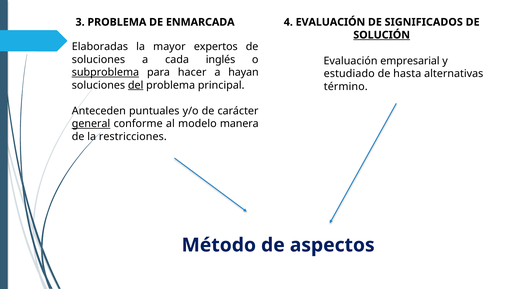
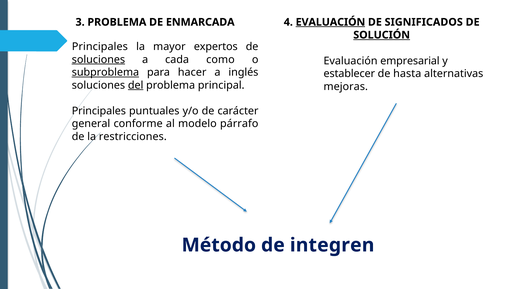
EVALUACIÓN underline: none -> present (330, 22)
Elaboradas: Elaboradas -> Principales (100, 47)
soluciones underline: none -> present (98, 60)
inglés: inglés -> como (220, 60)
hayan: hayan -> inglés (243, 73)
estudiado: estudiado -> establecer (349, 74)
término: término -> mejoras (346, 87)
Anteceden: Anteceden -> Principales (99, 111)
general underline: present -> none (91, 124)
manera: manera -> párrafo (239, 124)
aspectos: aspectos -> integren (332, 246)
